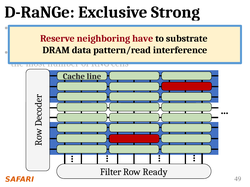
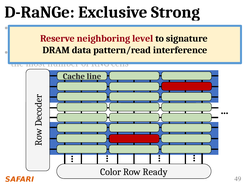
have: have -> level (143, 39)
substrate: substrate -> signature (187, 39)
Filter: Filter -> Color (111, 172)
